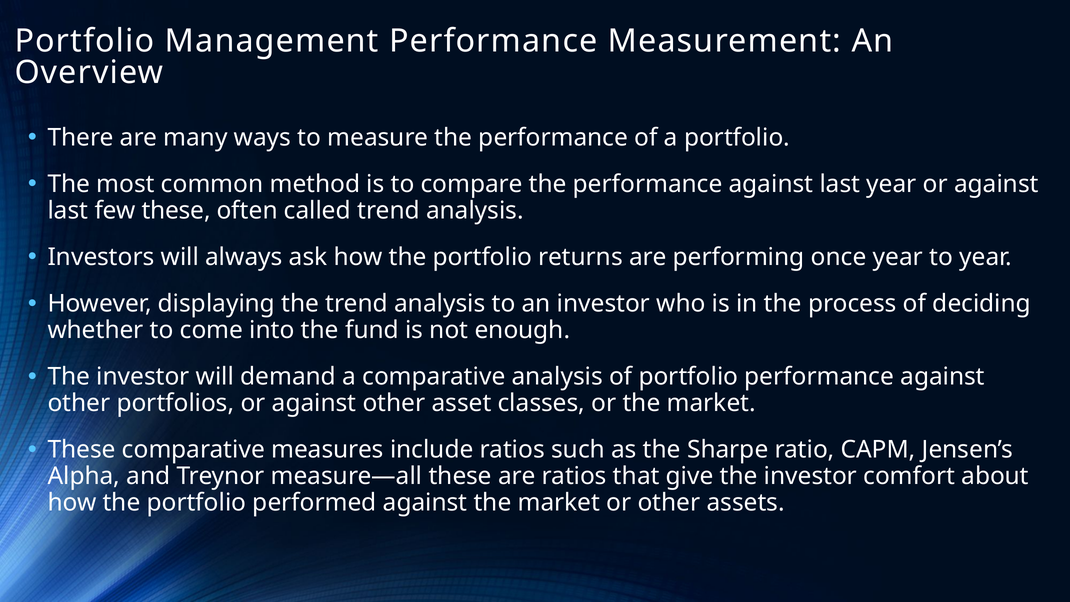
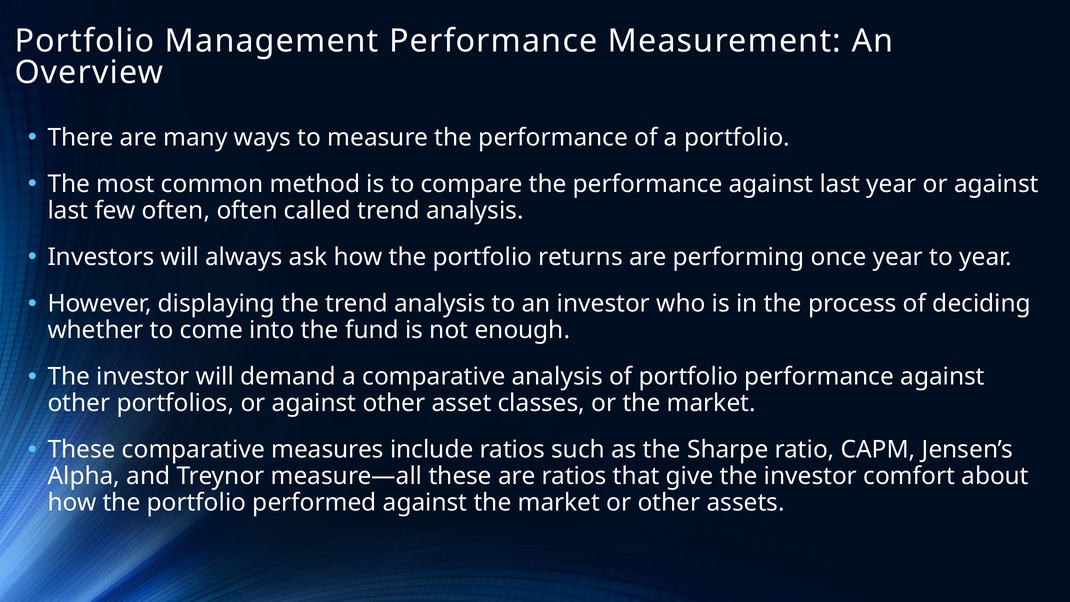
few these: these -> often (176, 211)
